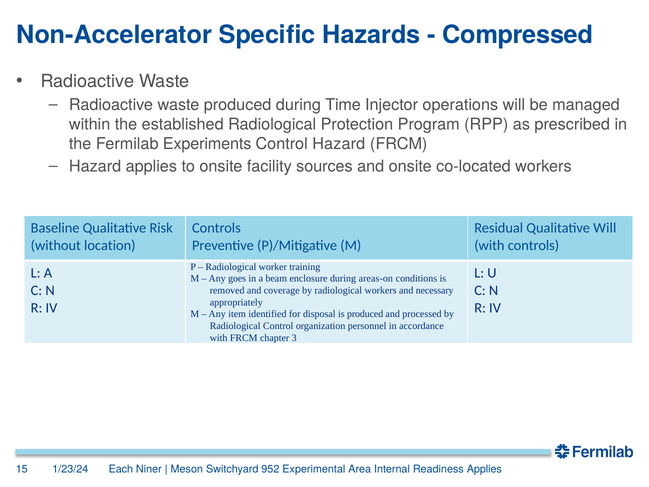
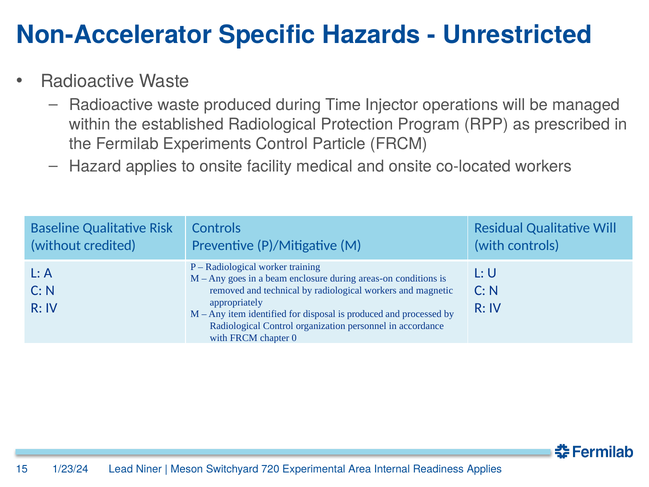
Compressed: Compressed -> Unrestricted (518, 35)
Control Hazard: Hazard -> Particle (339, 144)
sources: sources -> medical (324, 166)
location: location -> credited (110, 245)
coverage: coverage -> technical (282, 290)
necessary: necessary -> magnetic (435, 290)
3: 3 -> 0 (294, 338)
Each: Each -> Lead (121, 469)
952: 952 -> 720 (270, 469)
